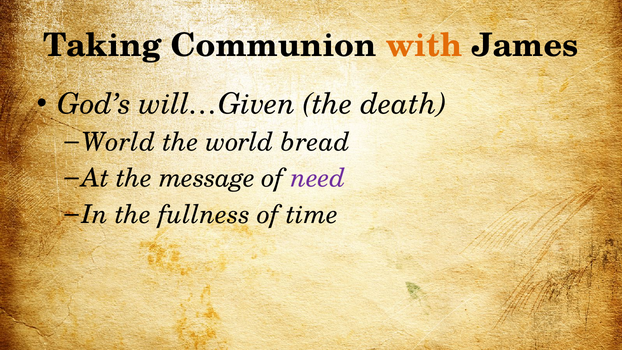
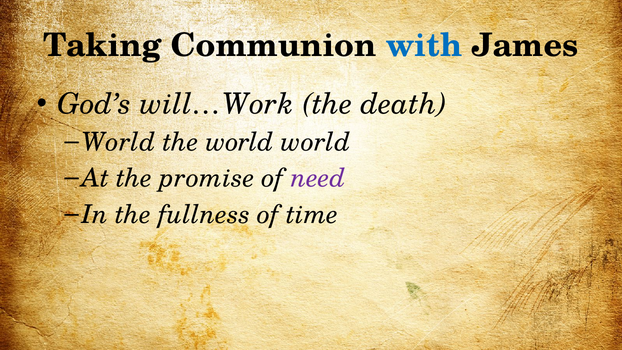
with colour: orange -> blue (424, 45)
will…Given: will…Given -> will…Work (217, 104)
world bread: bread -> world (316, 142)
message: message -> promise (207, 178)
